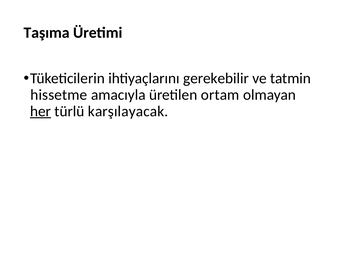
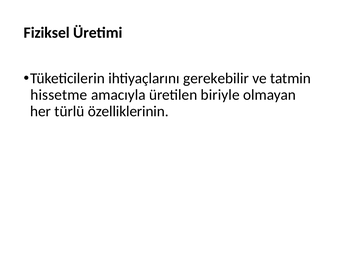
Taşıma: Taşıma -> Fiziksel (47, 33)
ortam: ortam -> biriyle (220, 95)
her underline: present -> none (41, 111)
karşılayacak: karşılayacak -> özelliklerinin (128, 111)
